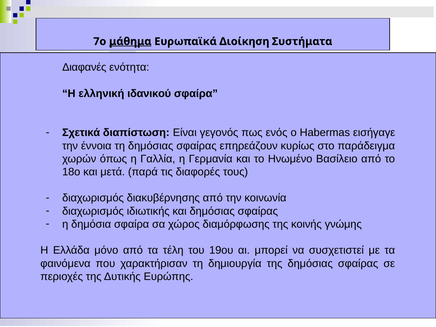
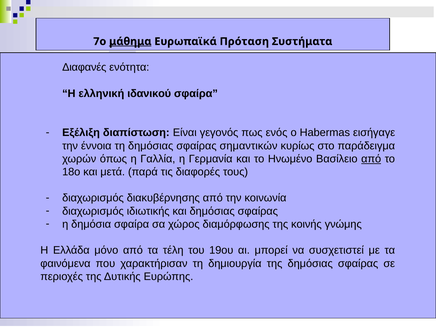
Διοίκηση: Διοίκηση -> Πρόταση (244, 41)
Σχετικά: Σχετικά -> Εξέλιξη (81, 133)
επηρεάζουν: επηρεάζουν -> σημαντικών (249, 146)
από underline: none -> present (371, 159)
